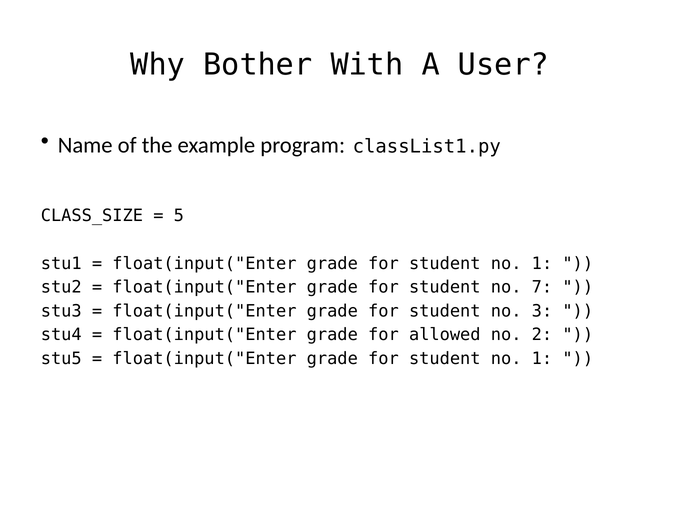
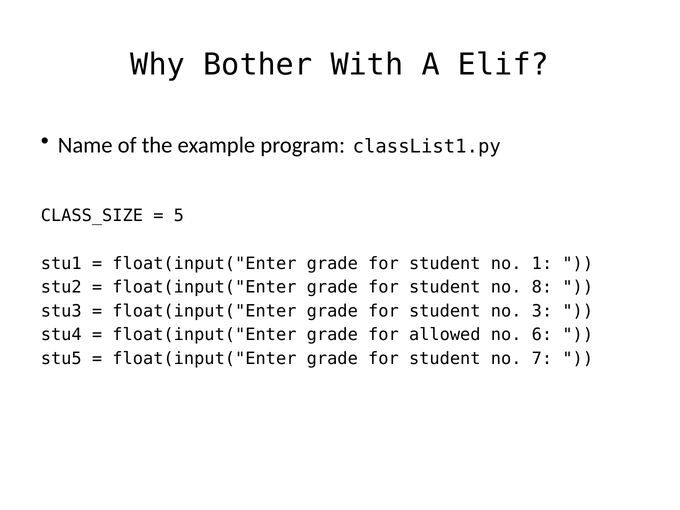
User: User -> Elif (503, 65)
7: 7 -> 8 (542, 287)
2: 2 -> 6 (542, 335)
1: 1 -> 7 (542, 359)
